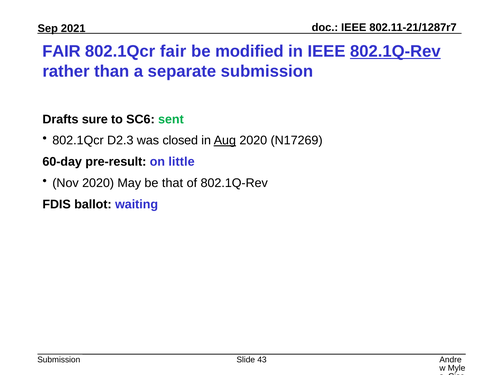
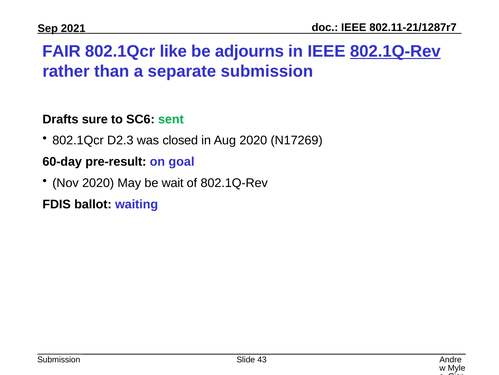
802.1Qcr fair: fair -> like (173, 51)
modified: modified -> adjourns (249, 51)
Aug underline: present -> none (225, 140)
little: little -> goal (182, 161)
that: that -> wait (173, 183)
